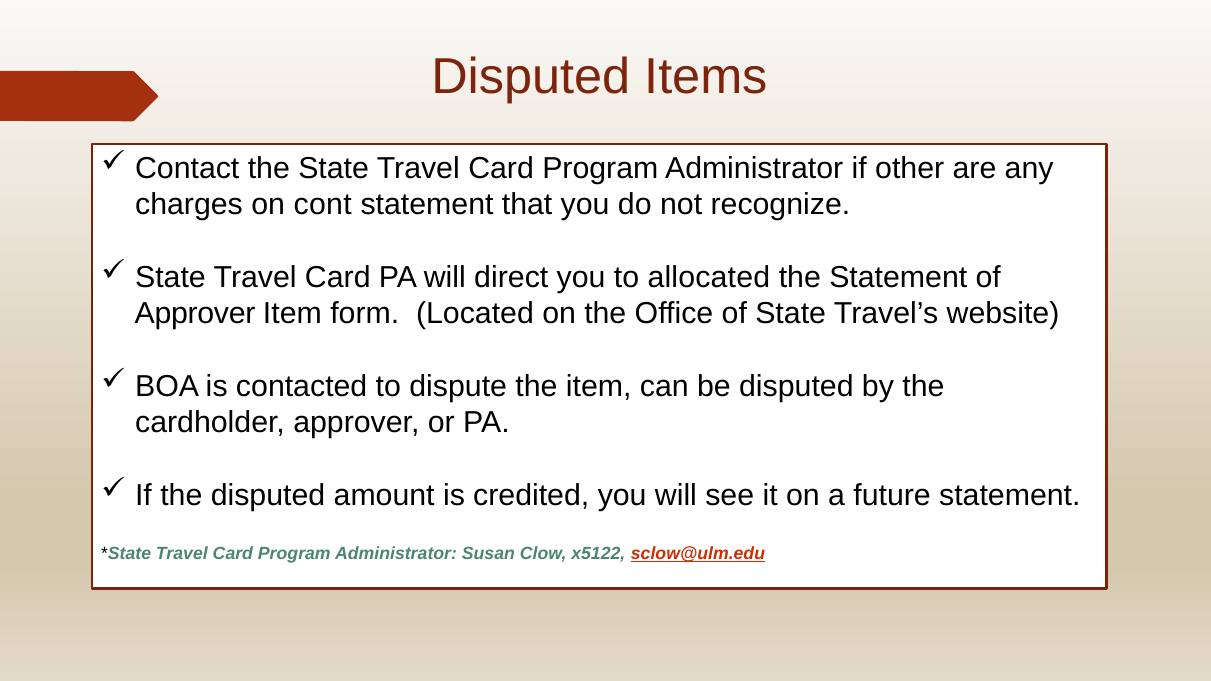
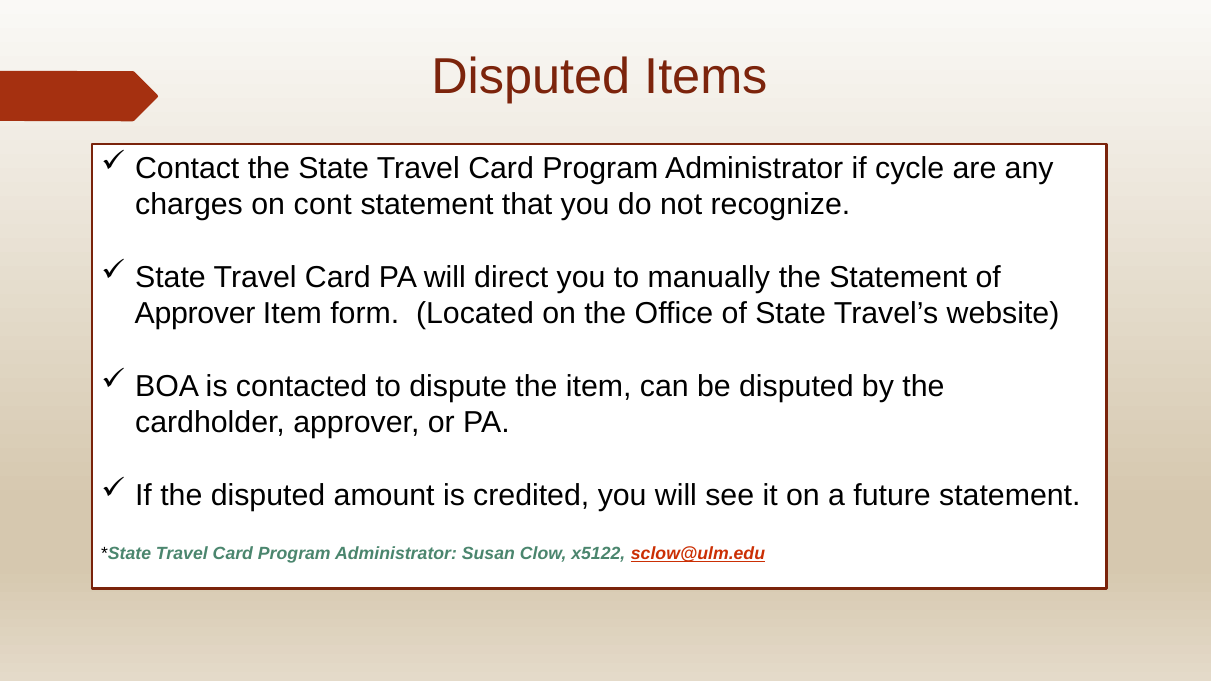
other: other -> cycle (910, 169)
allocated: allocated -> manually (709, 278)
